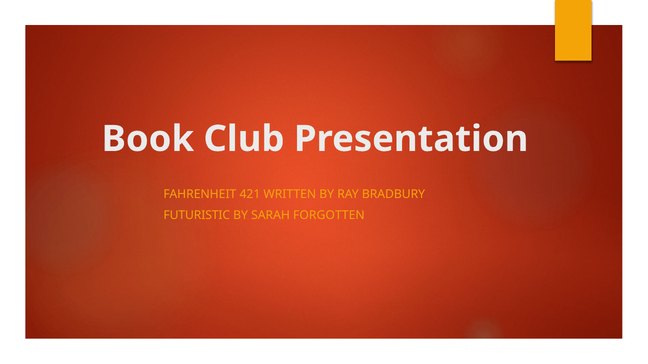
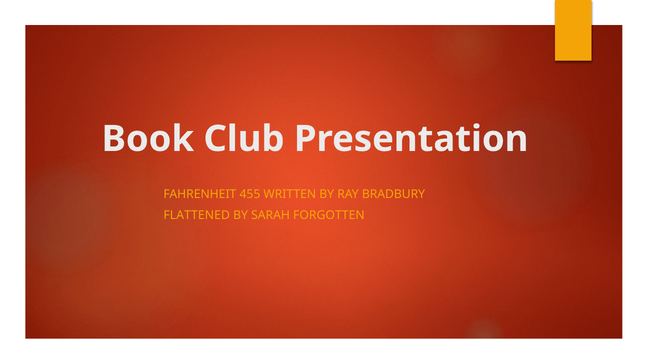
421: 421 -> 455 (250, 194)
FUTURISTIC: FUTURISTIC -> FLATTENED (197, 216)
